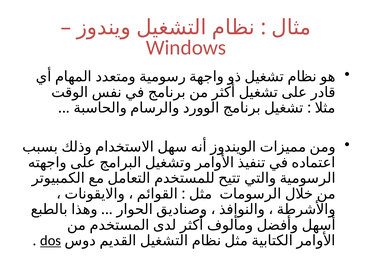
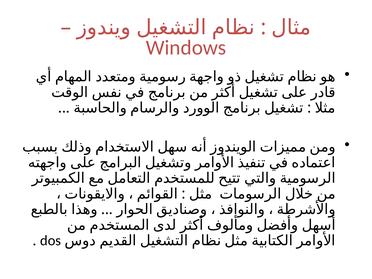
dos underline: present -> none (51, 241)
